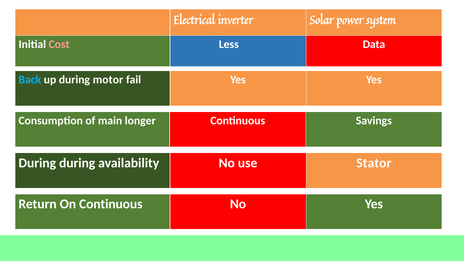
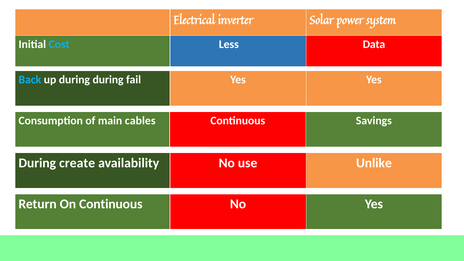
Cost colour: pink -> light blue (59, 44)
during motor: motor -> during (108, 80)
longer: longer -> cables (140, 121)
During during: during -> create (77, 163)
Stator: Stator -> Unlike (374, 163)
